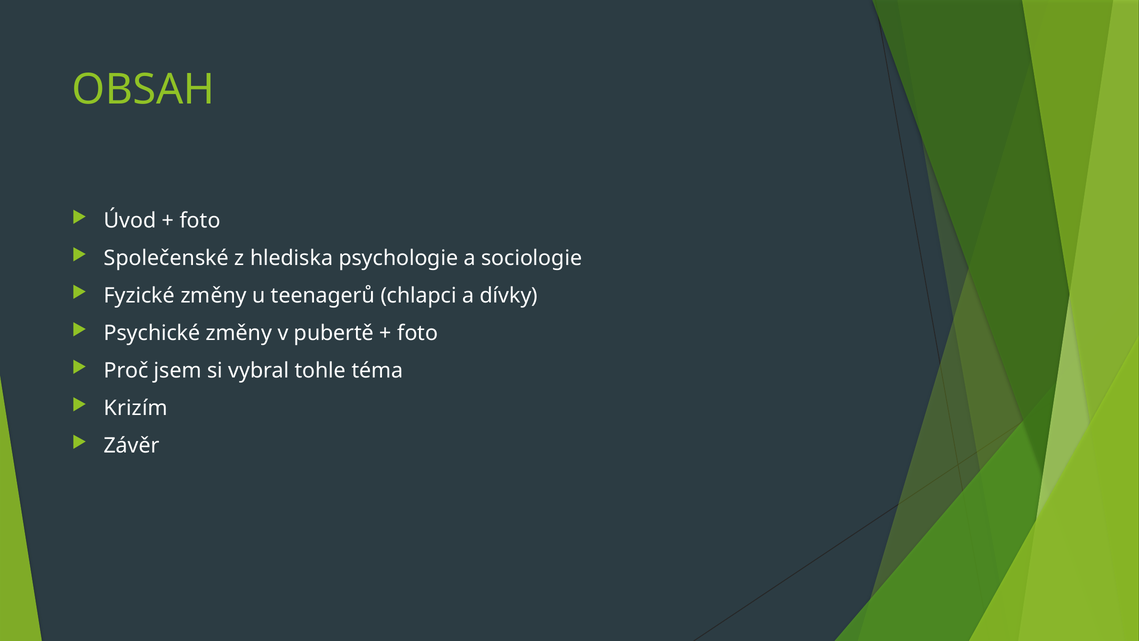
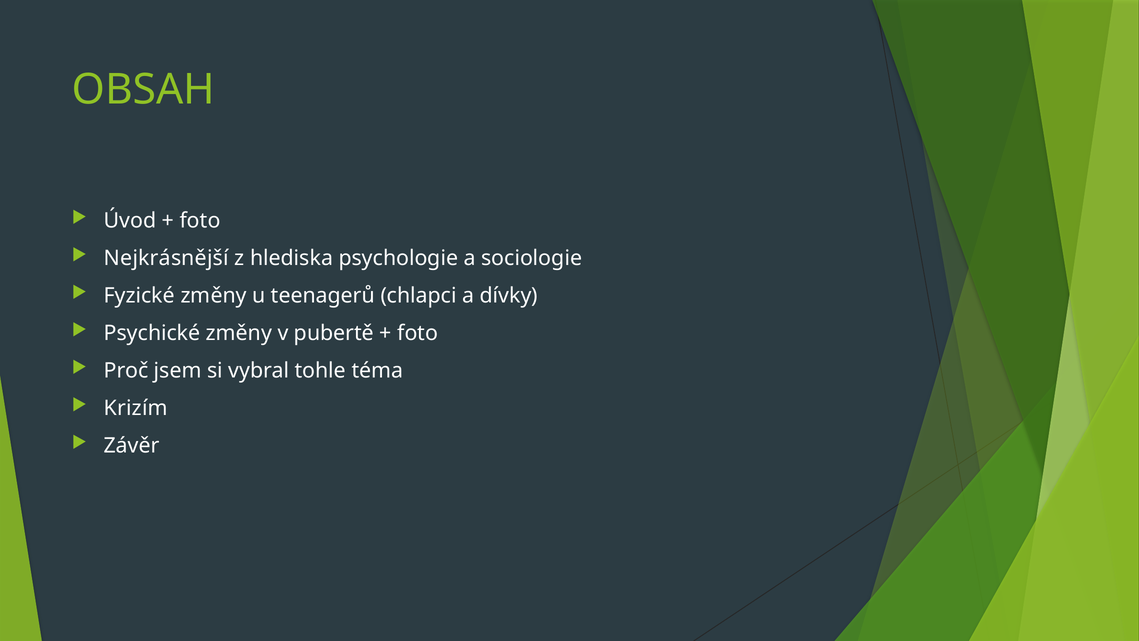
Společenské: Společenské -> Nejkrásnější (166, 258)
